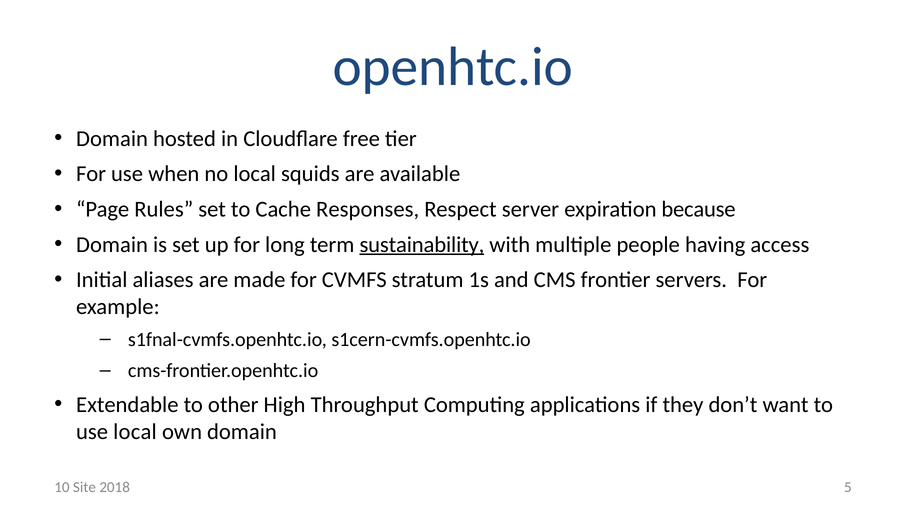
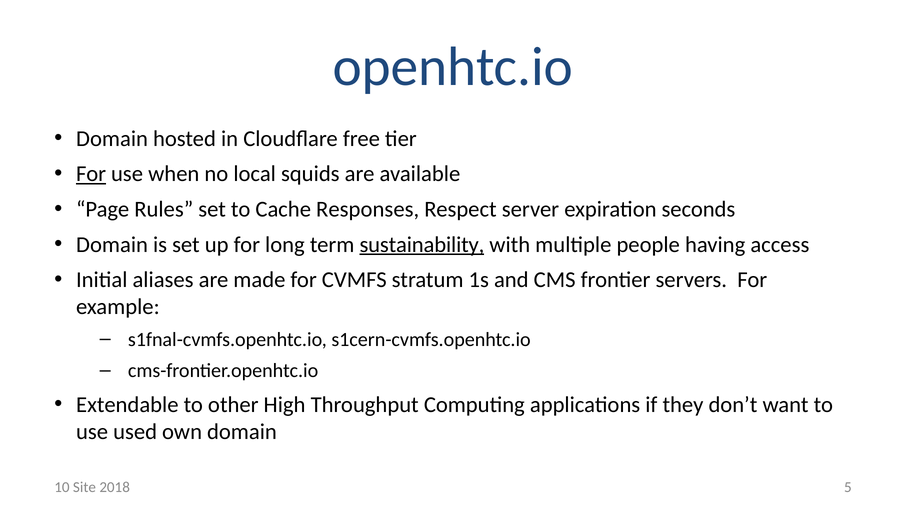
For underline: none -> present (91, 174)
because: because -> seconds (698, 209)
use local: local -> used (135, 432)
